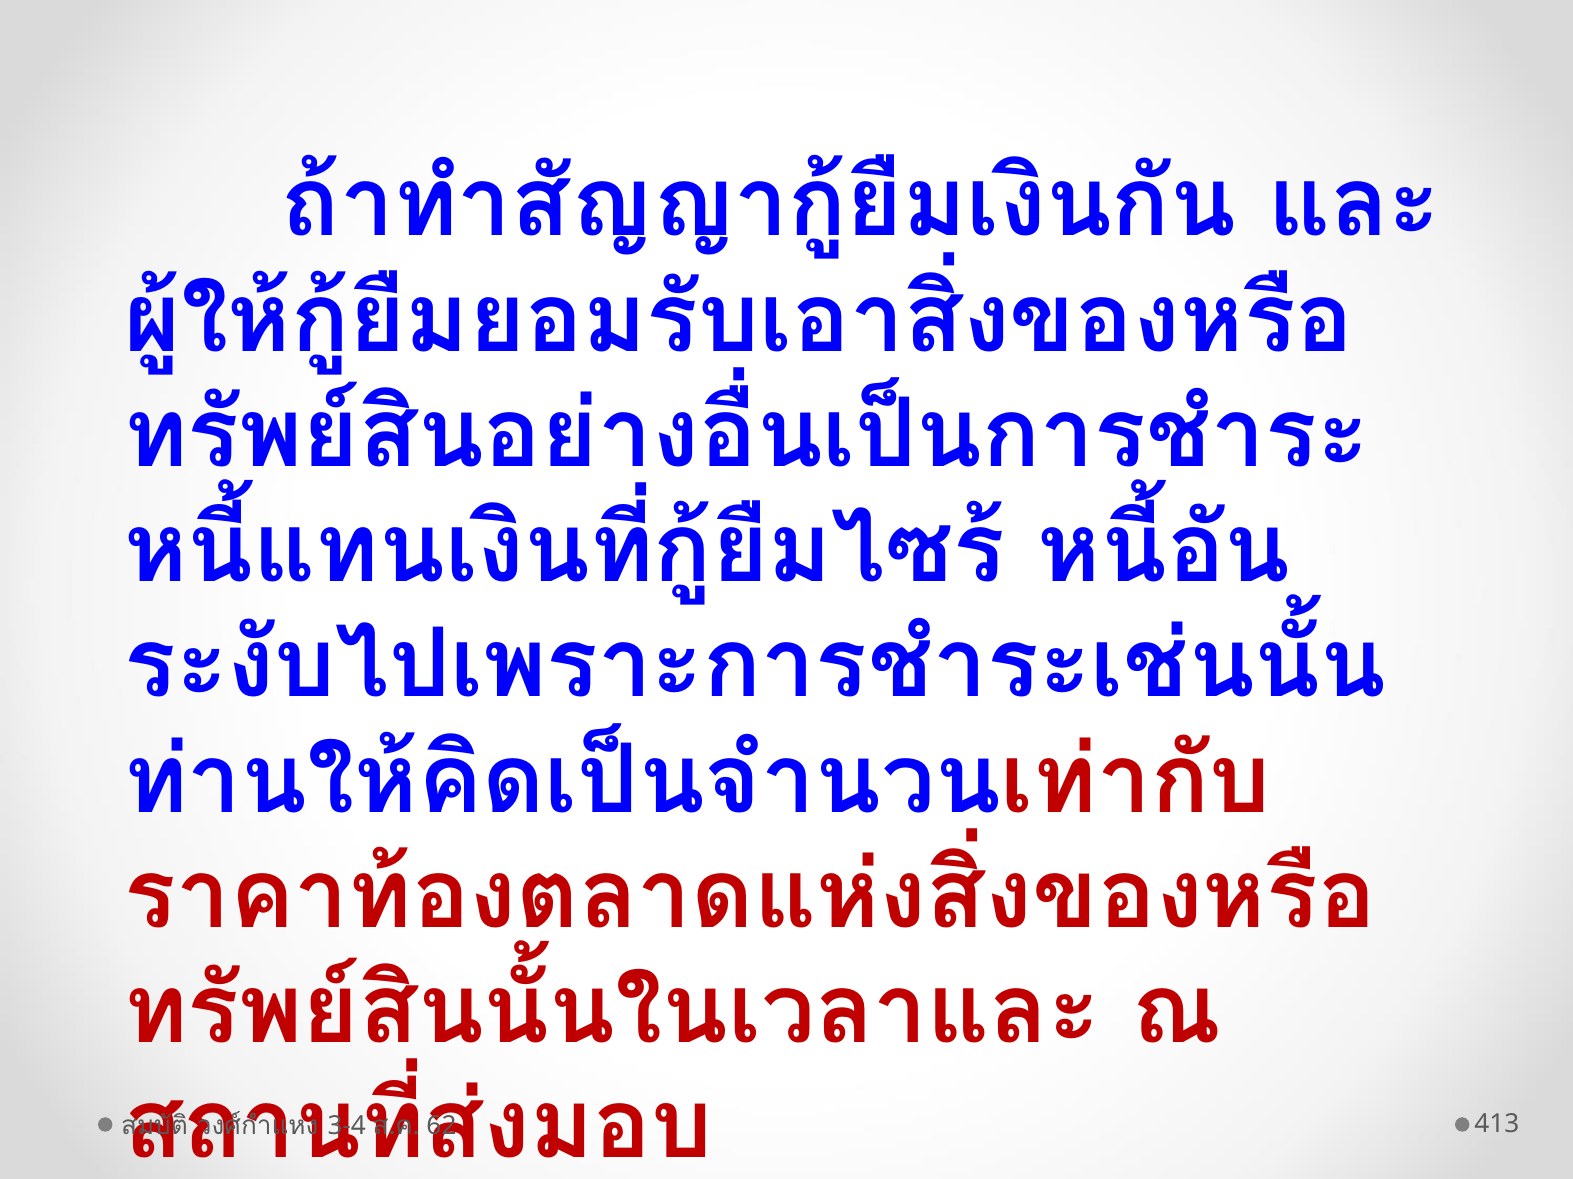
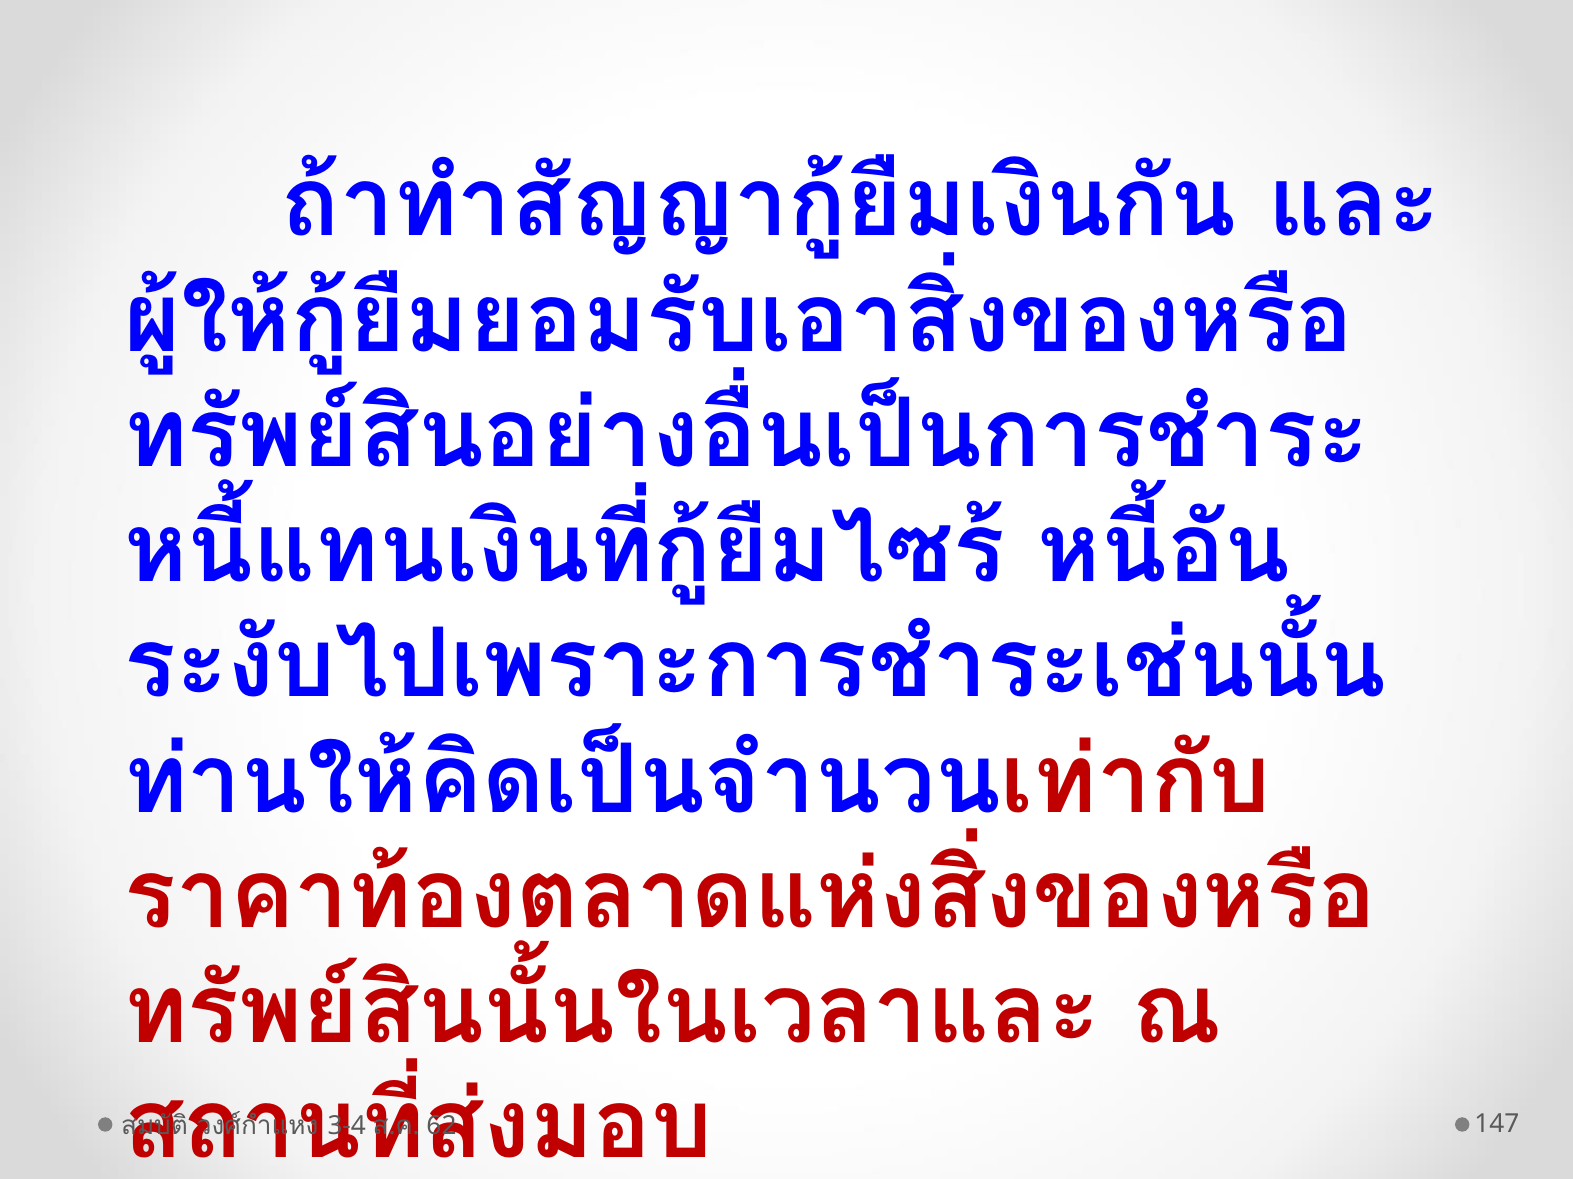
413: 413 -> 147 (1497, 1125)
